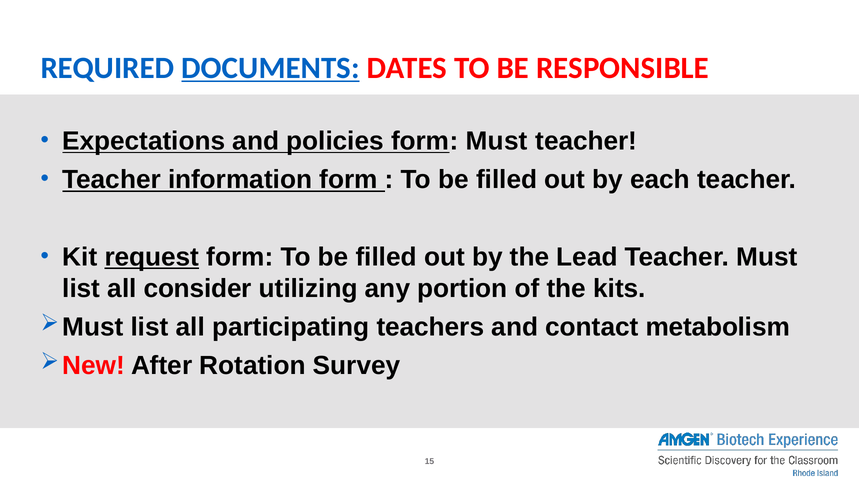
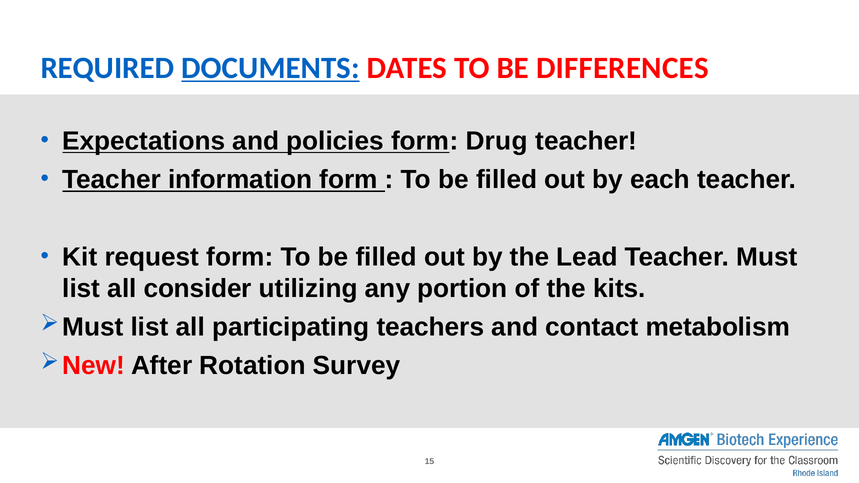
RESPONSIBLE: RESPONSIBLE -> DIFFERENCES (622, 68)
form Must: Must -> Drug (497, 141)
request underline: present -> none (152, 257)
